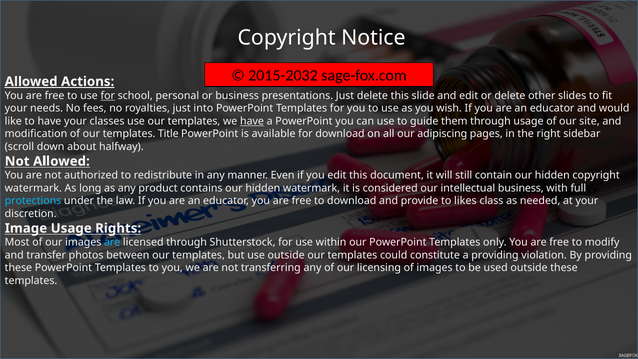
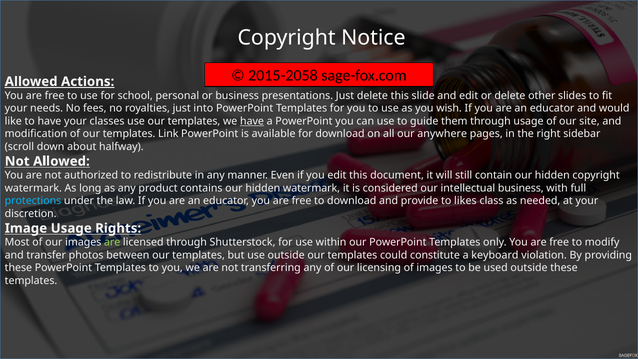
2015-2032: 2015-2032 -> 2015-2058 (283, 76)
for underline: present -> none (108, 96)
Title: Title -> Link (168, 134)
adipiscing: adipiscing -> anywhere (442, 134)
are colour: light blue -> light green (112, 242)
a providing: providing -> keyboard (495, 255)
